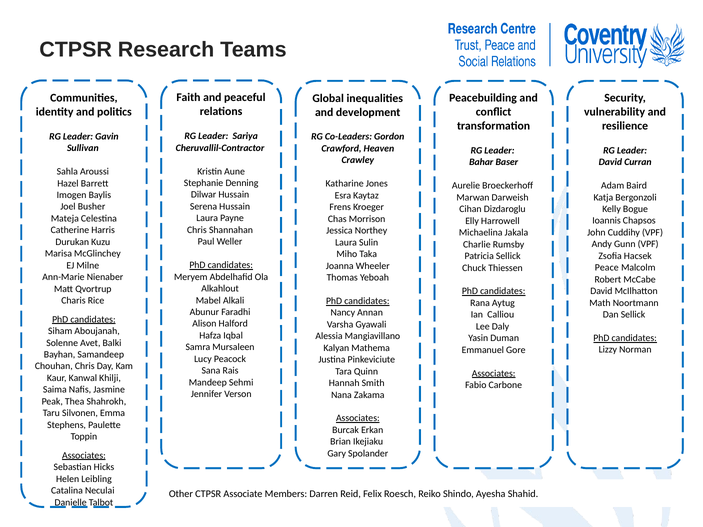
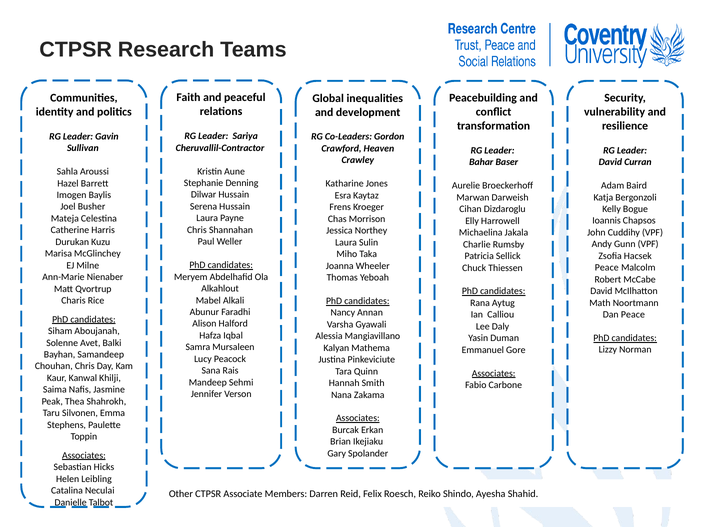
Dan Sellick: Sellick -> Peace (633, 315)
